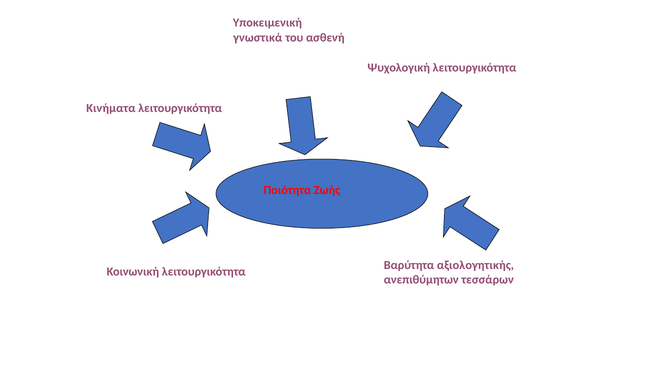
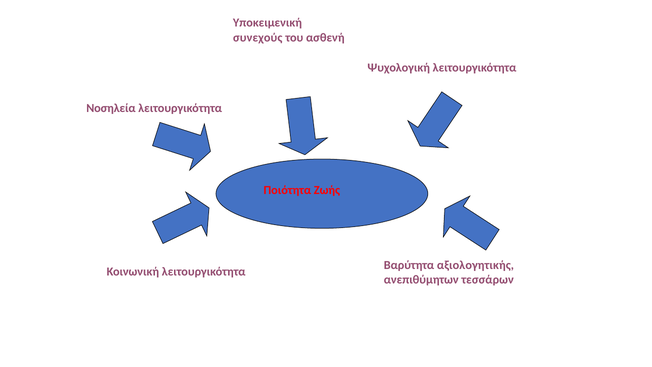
γνωστικά: γνωστικά -> συνεχούς (258, 37)
Κινήματα: Κινήματα -> Νοσηλεία (111, 108)
